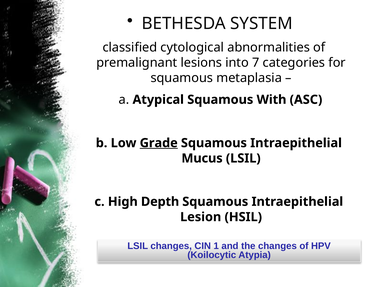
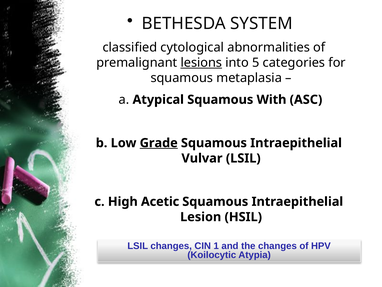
lesions underline: none -> present (201, 63)
7: 7 -> 5 (256, 63)
Mucus: Mucus -> Vulvar (202, 158)
Depth: Depth -> Acetic (160, 201)
